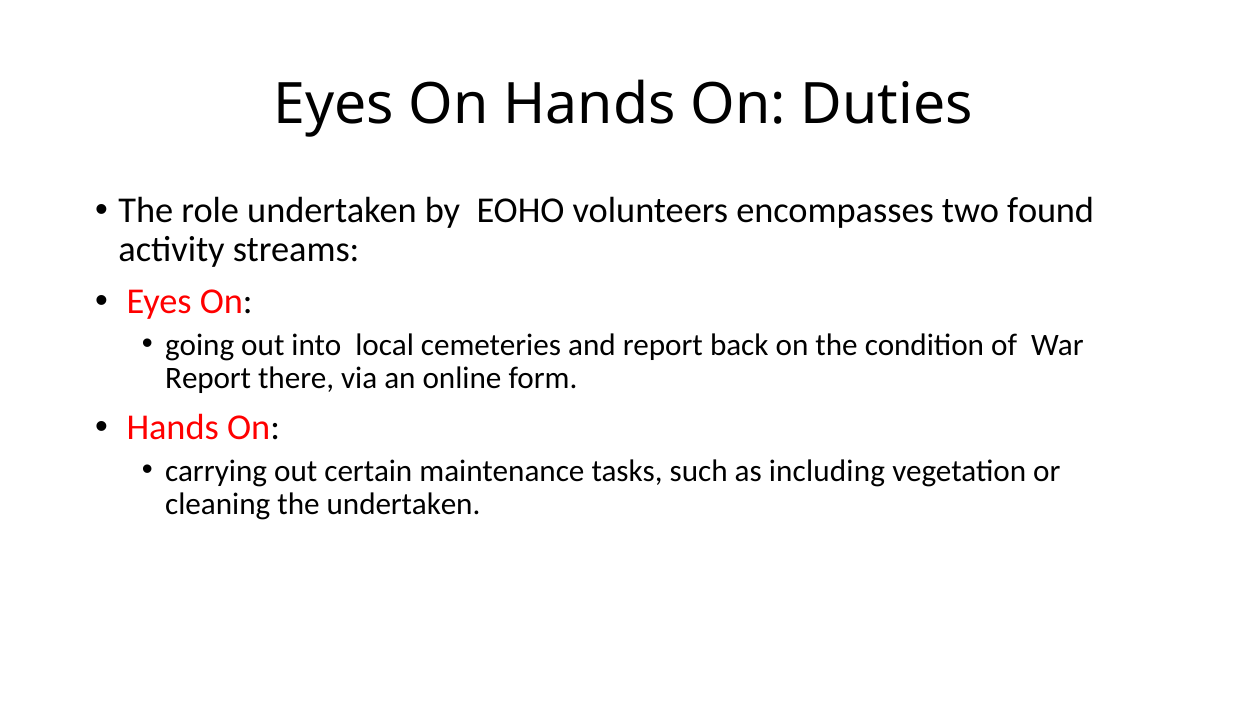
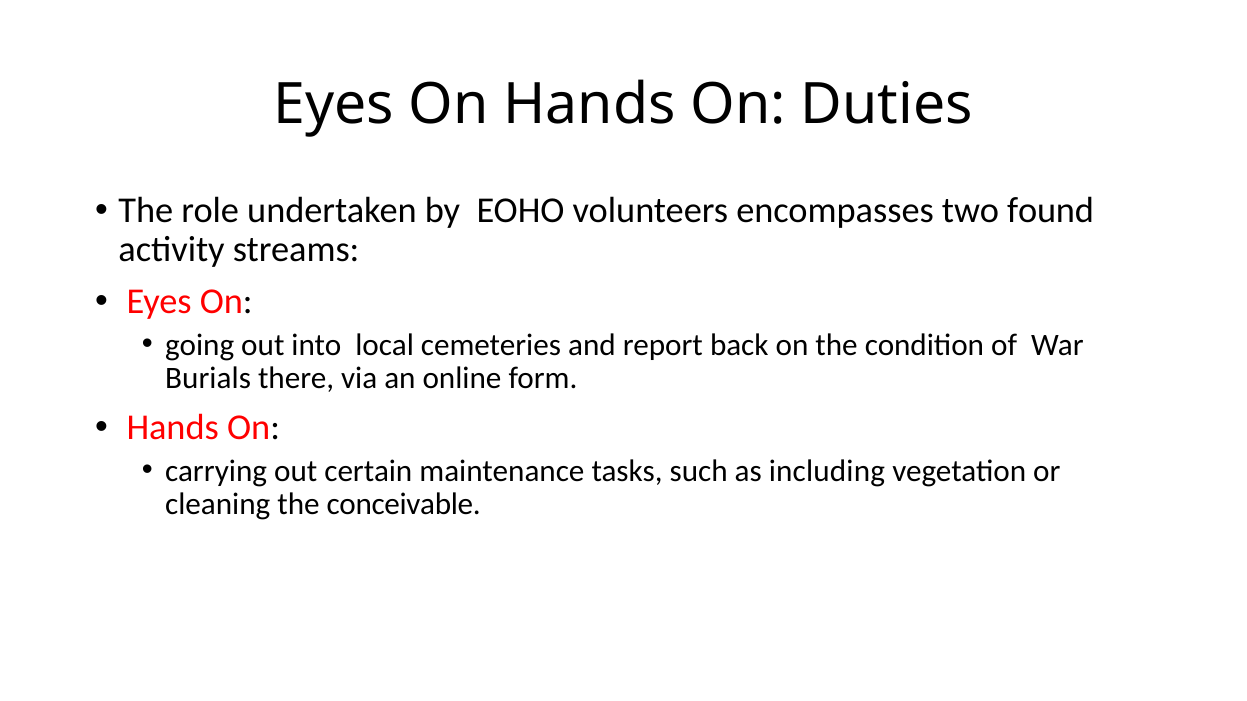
Report: Report -> Burials (208, 379)
the undertaken: undertaken -> conceivable (404, 505)
